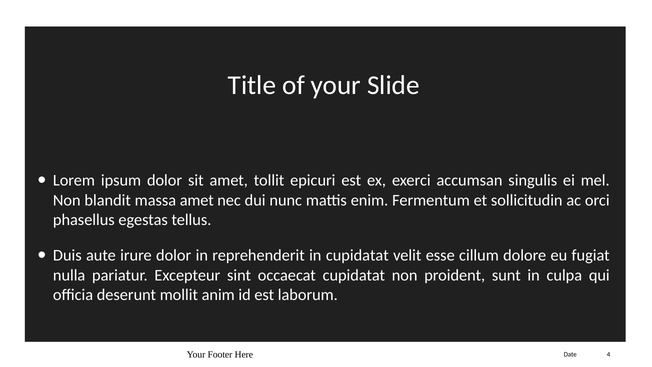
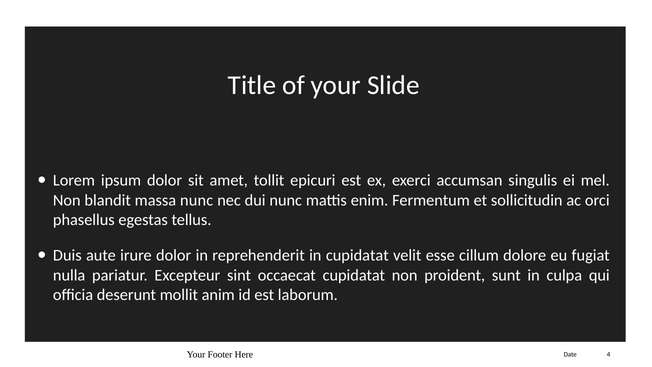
massa amet: amet -> nunc (197, 200)
